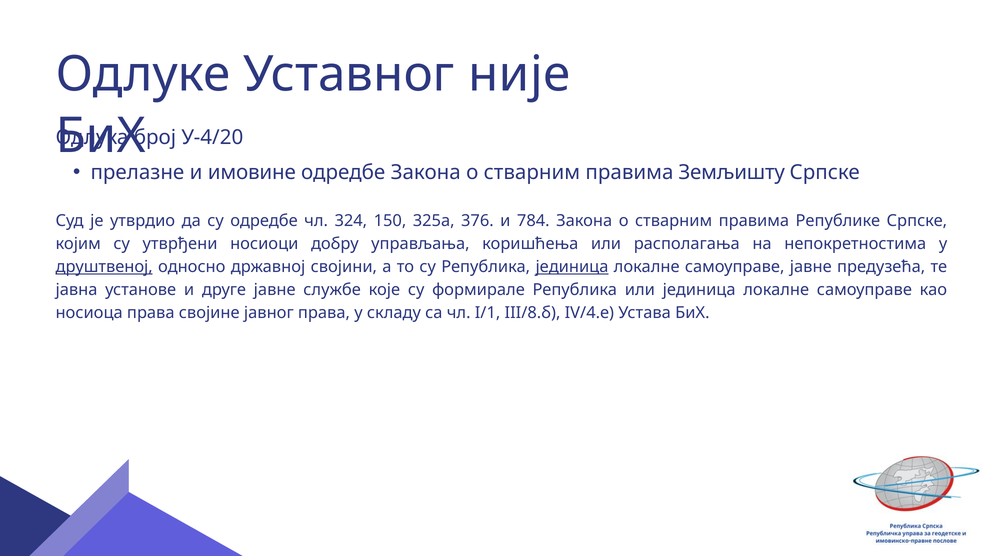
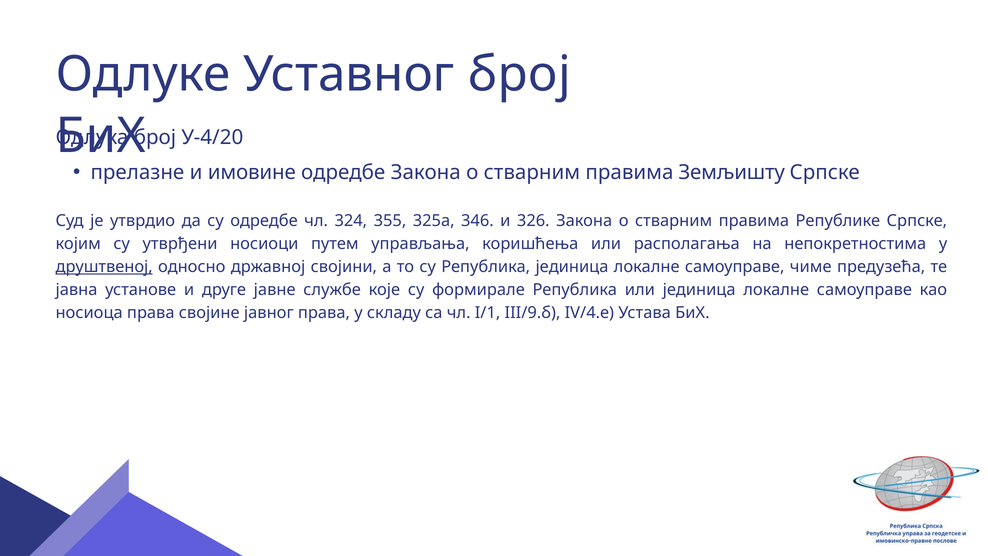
Уставног није: није -> број (519, 74)
150: 150 -> 355 (390, 221)
376: 376 -> 346 (477, 221)
784: 784 -> 326 (533, 221)
добру: добру -> путем (335, 244)
јединица underline: present -> none (572, 267)
самоуправе јавне: јавне -> чиме (811, 267)
III/8.б: III/8.б -> III/9.б (533, 313)
